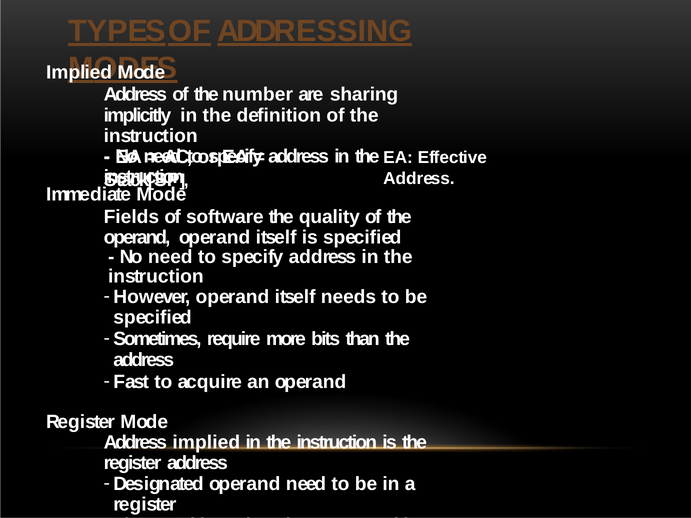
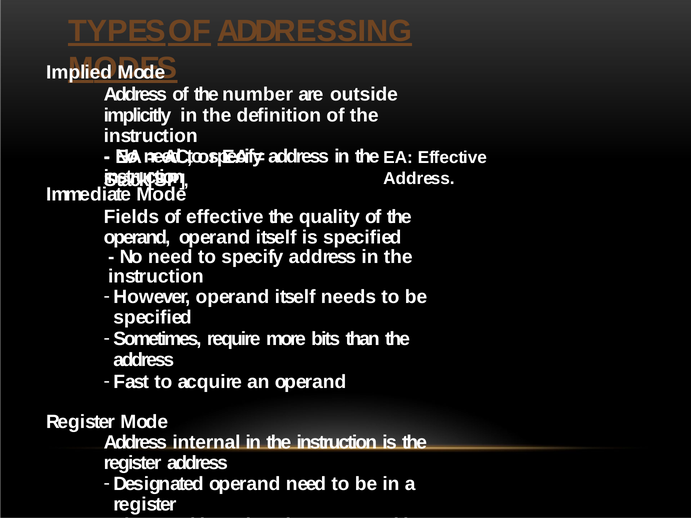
sharing: sharing -> outside (364, 95)
of software: software -> effective (225, 217)
Address implied: implied -> internal (206, 443)
